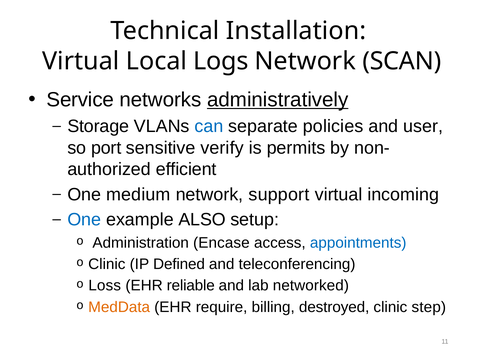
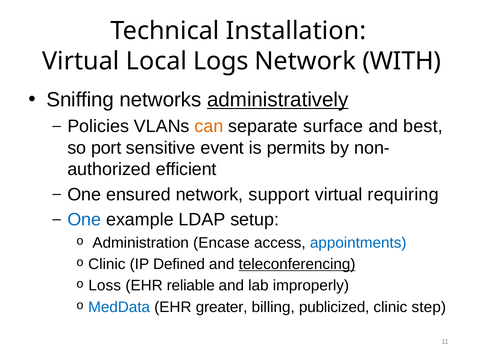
SCAN: SCAN -> WITH (402, 61)
Service: Service -> Sniffing (80, 100)
Storage: Storage -> Policies (98, 126)
can colour: blue -> orange (209, 126)
policies: policies -> surface (333, 126)
user: user -> best (423, 126)
verify: verify -> event (222, 148)
medium: medium -> ensured (138, 194)
incoming: incoming -> requiring (403, 194)
ALSO: ALSO -> LDAP (202, 220)
teleconferencing underline: none -> present (297, 264)
networked: networked -> improperly (311, 285)
MedData colour: orange -> blue (119, 307)
require: require -> greater (222, 307)
destroyed: destroyed -> publicized (334, 307)
